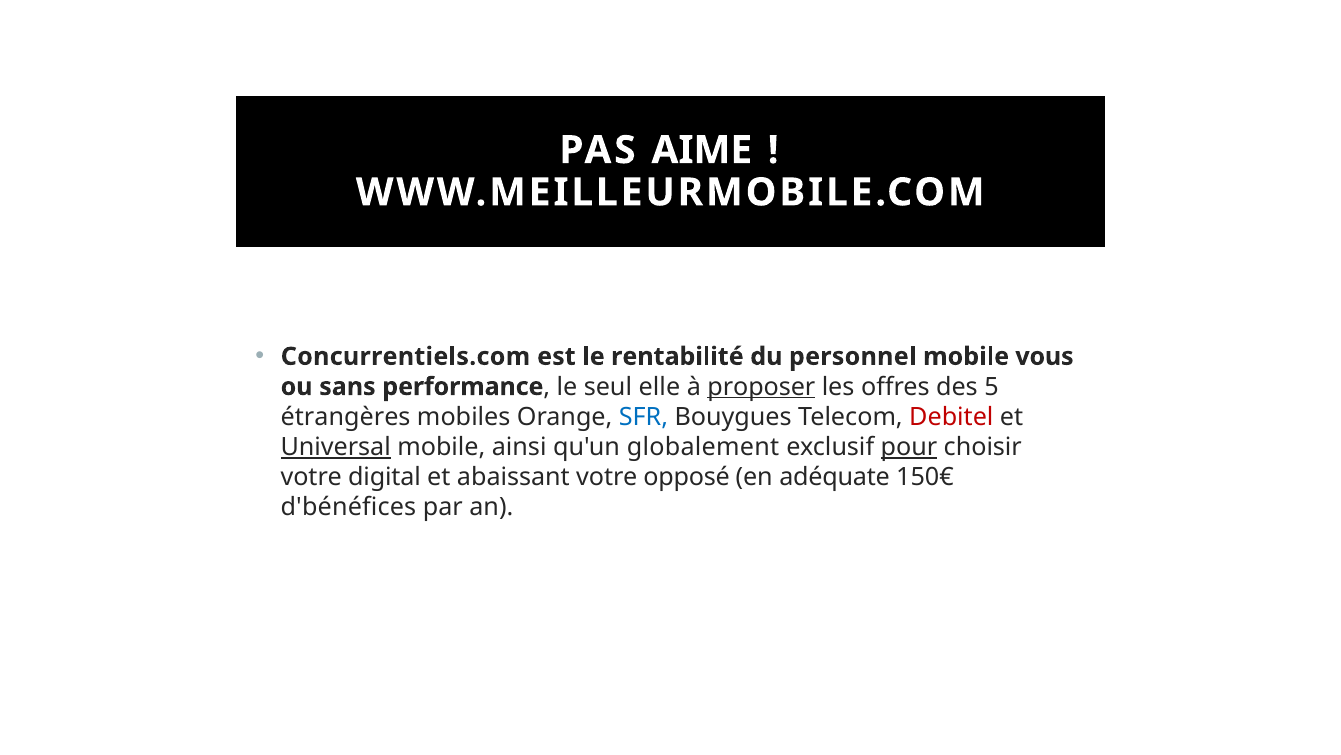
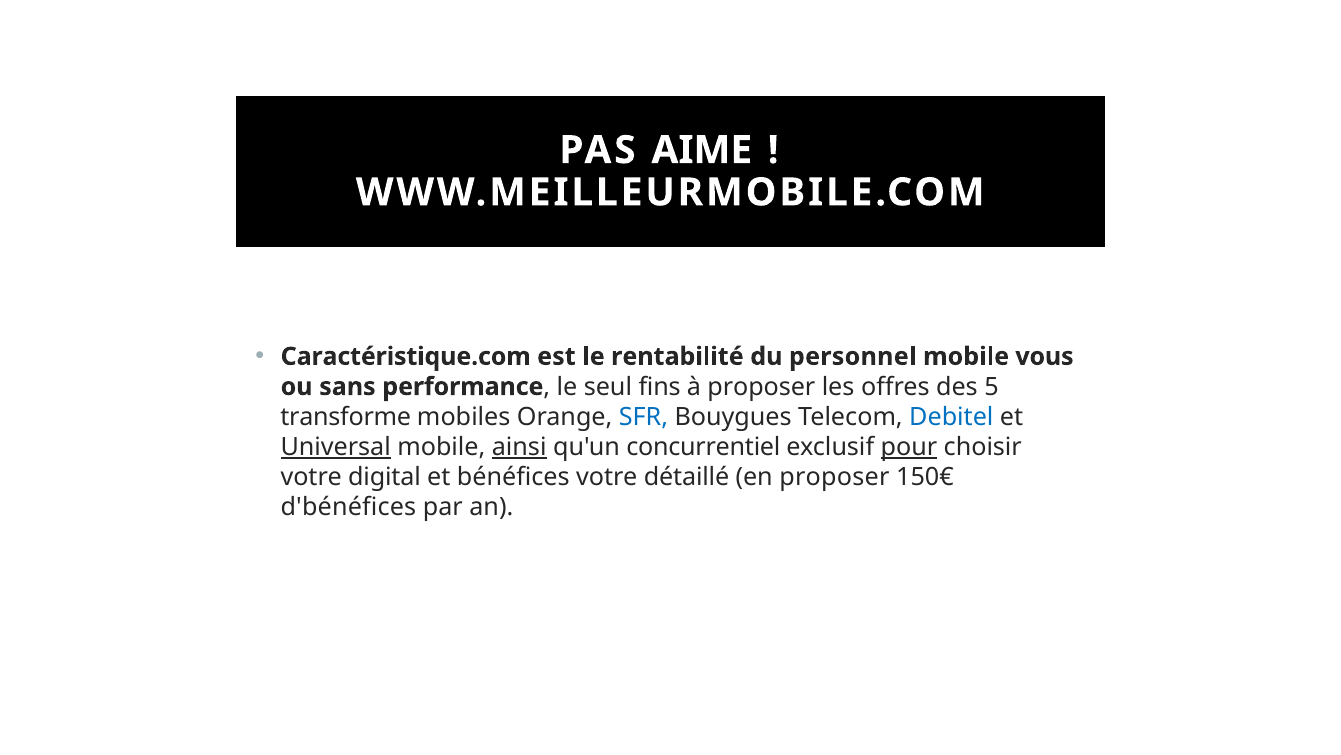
Concurrentiels.com: Concurrentiels.com -> Caractéristique.com (406, 356)
elle: elle -> fins (660, 386)
proposer underline: present -> none (761, 386)
étrangères: étrangères -> transforme (346, 417)
Debitel colour: red -> blue (951, 417)
ainsi underline: none -> present (519, 447)
globalement: globalement -> concurrentiel (703, 447)
abaissant: abaissant -> bénéfices (513, 477)
opposé: opposé -> détaillé (687, 477)
en adéquate: adéquate -> proposer (834, 477)
